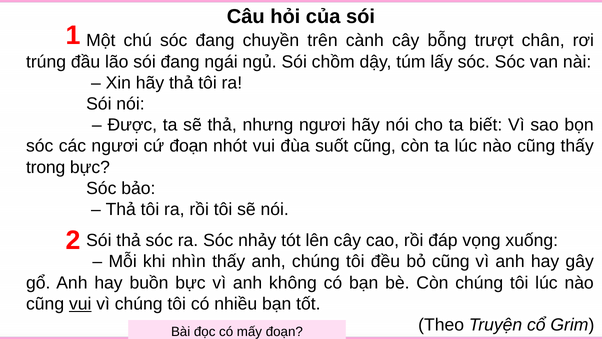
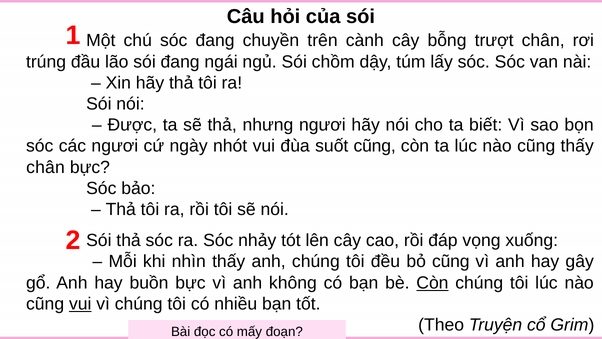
cứ đoạn: đoạn -> ngày (189, 146)
trong: trong -> chân (45, 167)
Còn underline: none -> present (432, 282)
